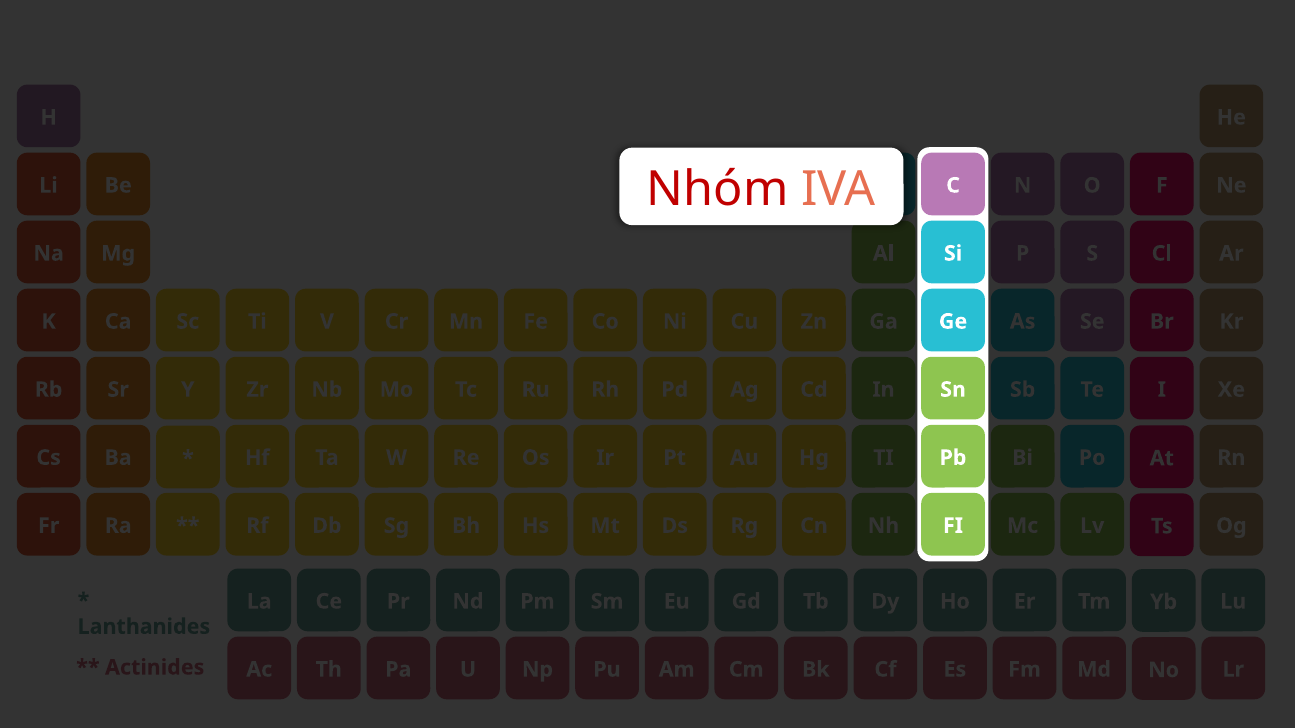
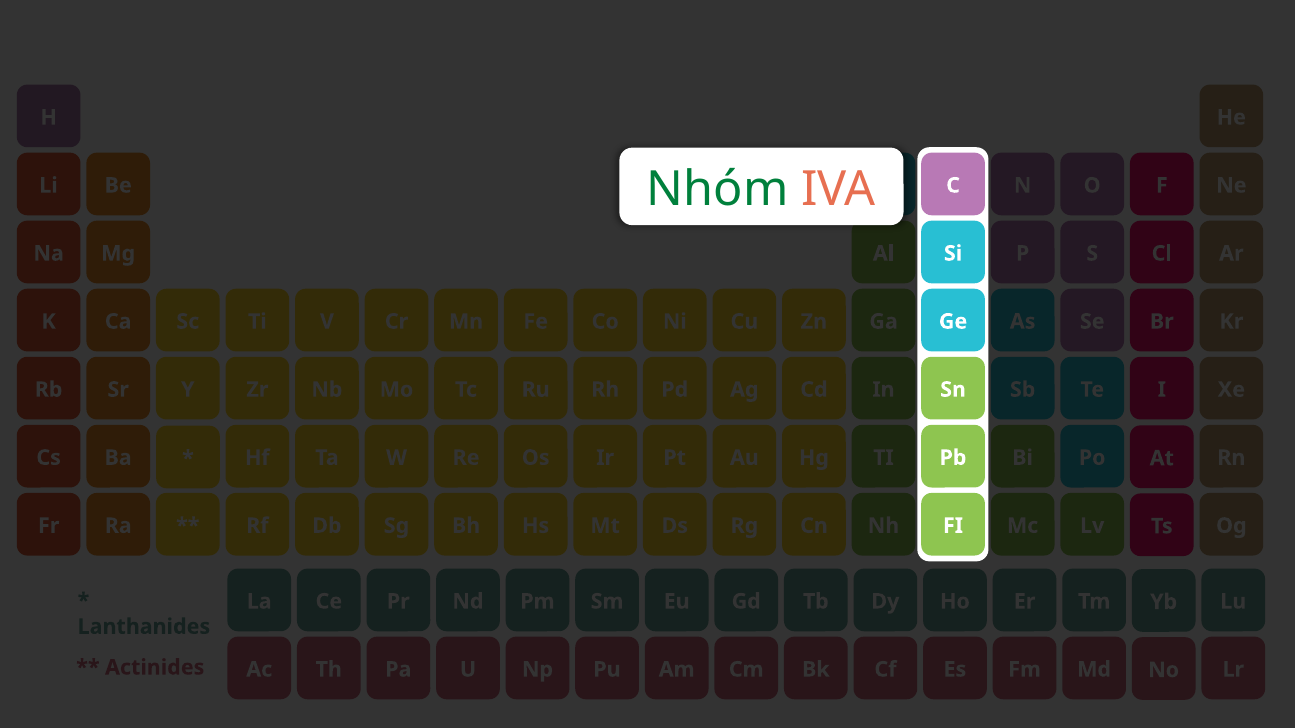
Nhóm colour: red -> green (718, 189)
